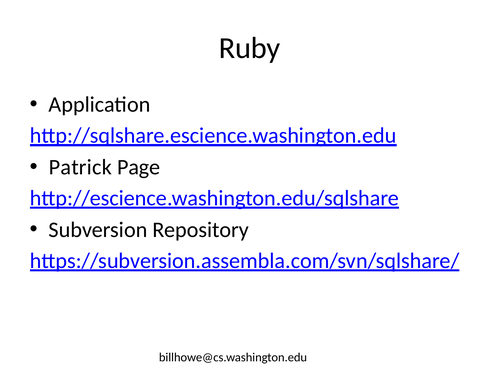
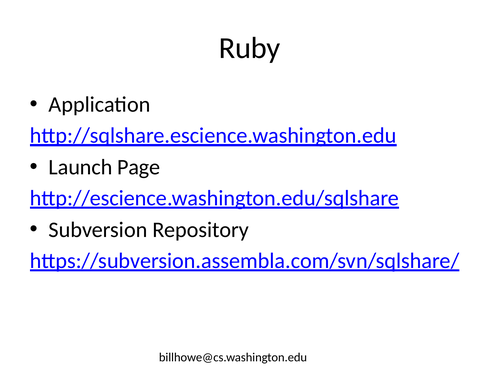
Patrick: Patrick -> Launch (81, 167)
